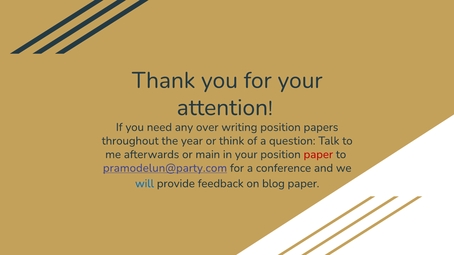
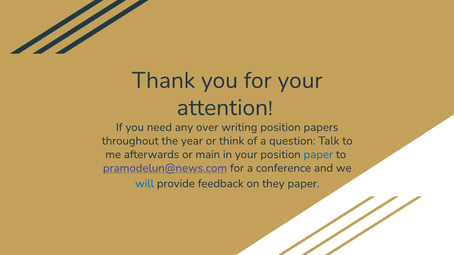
paper colour: red -> blue (318, 155)
pramodelun@party.com: pramodelun@party.com -> pramodelun@news.com (165, 168)
blog: blog -> they (273, 184)
